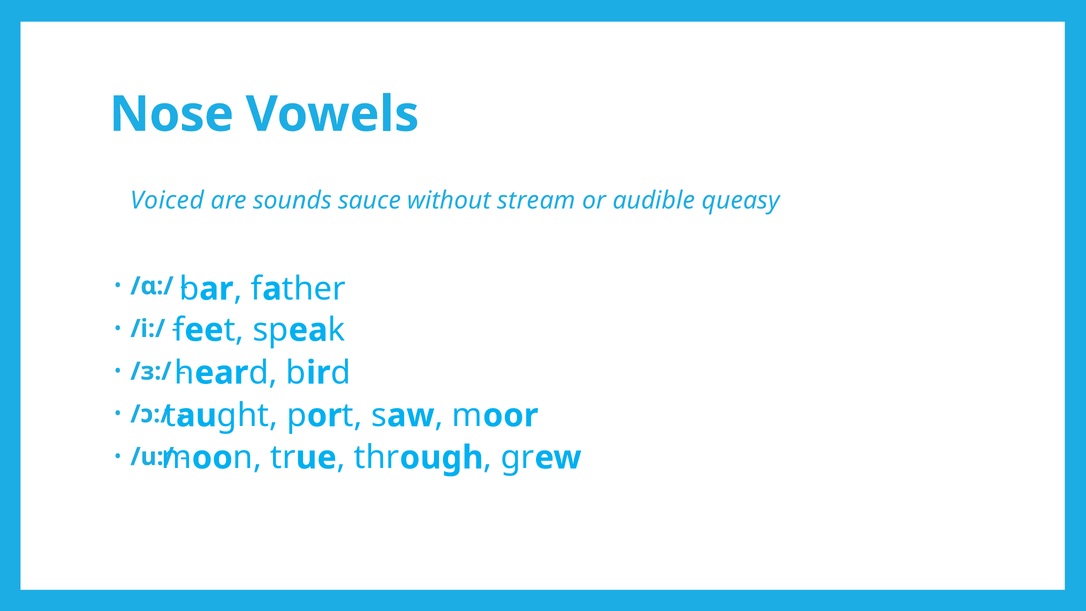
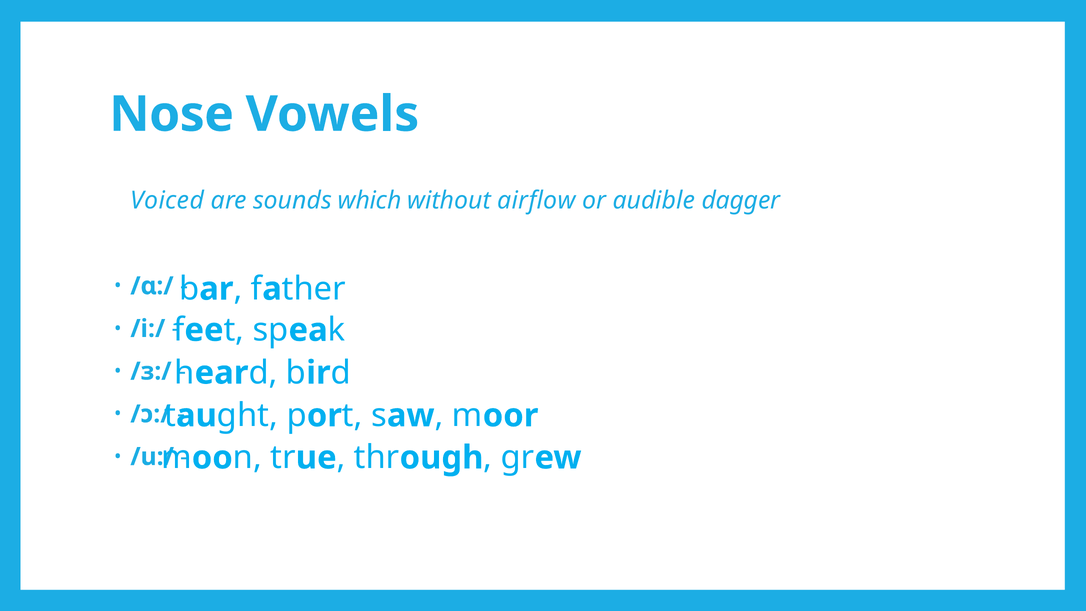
sauce: sauce -> which (370, 201)
stream: stream -> airflow (536, 201)
queasy: queasy -> dagger (741, 201)
